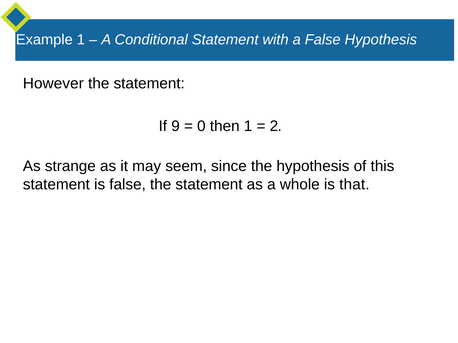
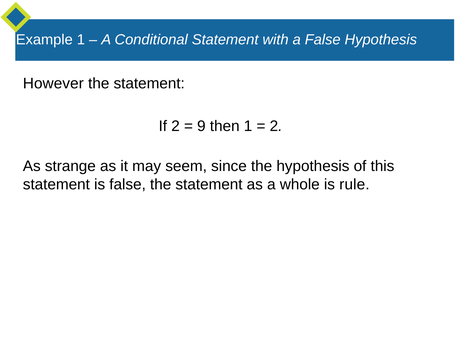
If 9: 9 -> 2 (176, 126)
0: 0 -> 9 (201, 126)
that: that -> rule (354, 185)
